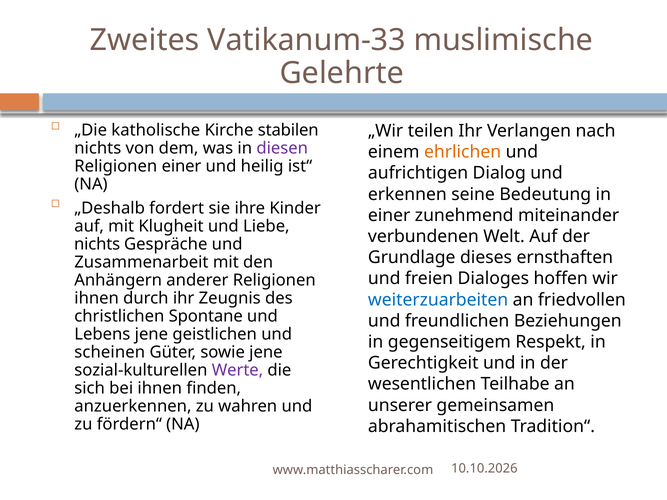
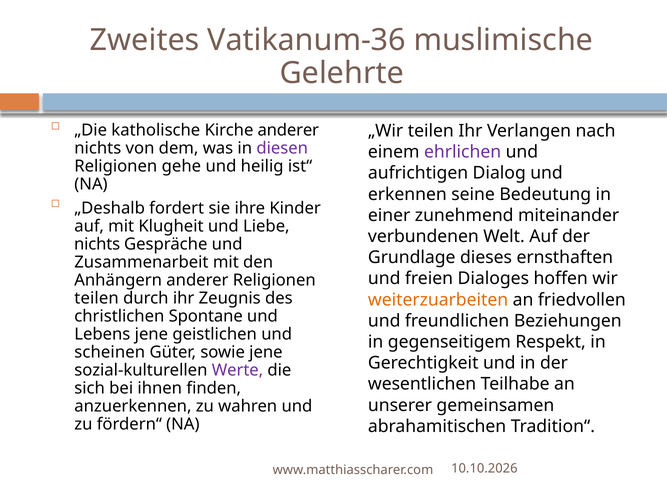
Vatikanum-33: Vatikanum-33 -> Vatikanum-36 (307, 40)
Kirche stabilen: stabilen -> anderer (288, 130)
ehrlichen colour: orange -> purple (463, 152)
Religionen einer: einer -> gehe (181, 166)
ihnen: ihnen -> teilen (97, 298)
weiterzuarbeiten colour: blue -> orange (438, 300)
